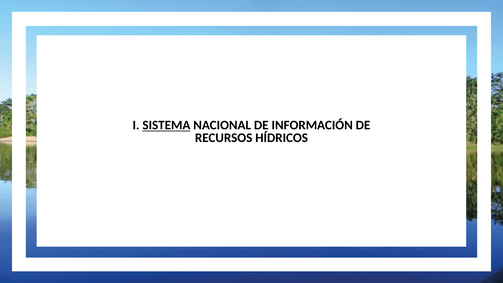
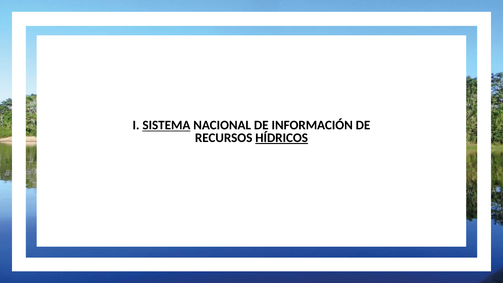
HÍDRICOS underline: none -> present (282, 138)
